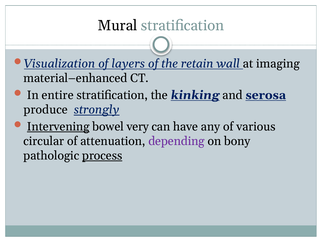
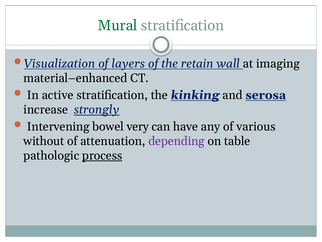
Mural colour: black -> green (117, 25)
entire: entire -> active (58, 95)
produce: produce -> increase (46, 109)
Intervening underline: present -> none (58, 126)
circular: circular -> without (44, 141)
bony: bony -> table (237, 141)
